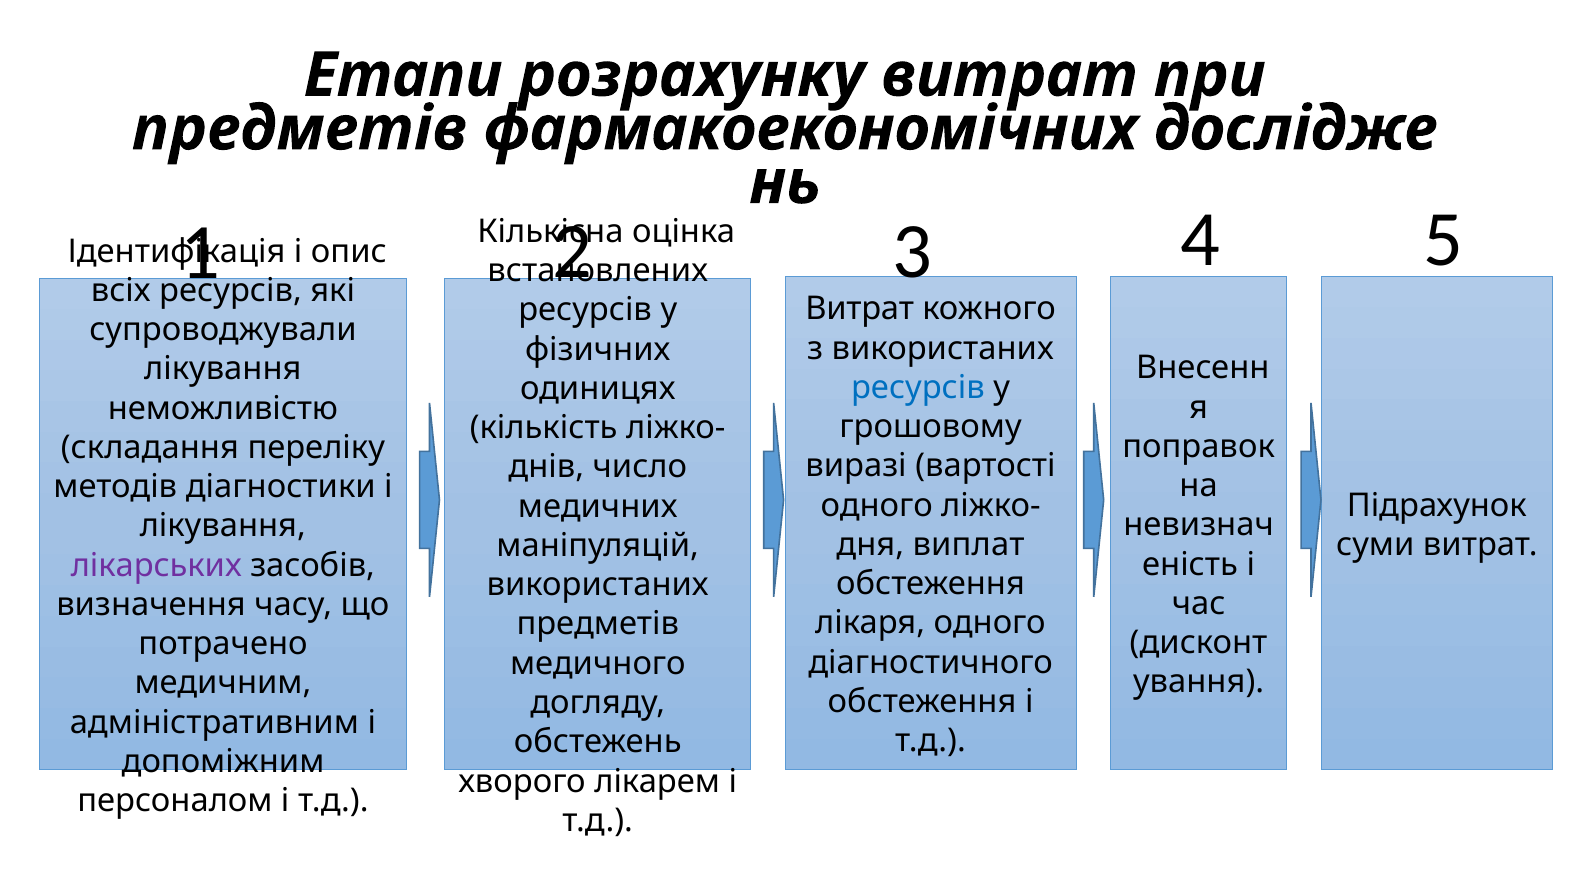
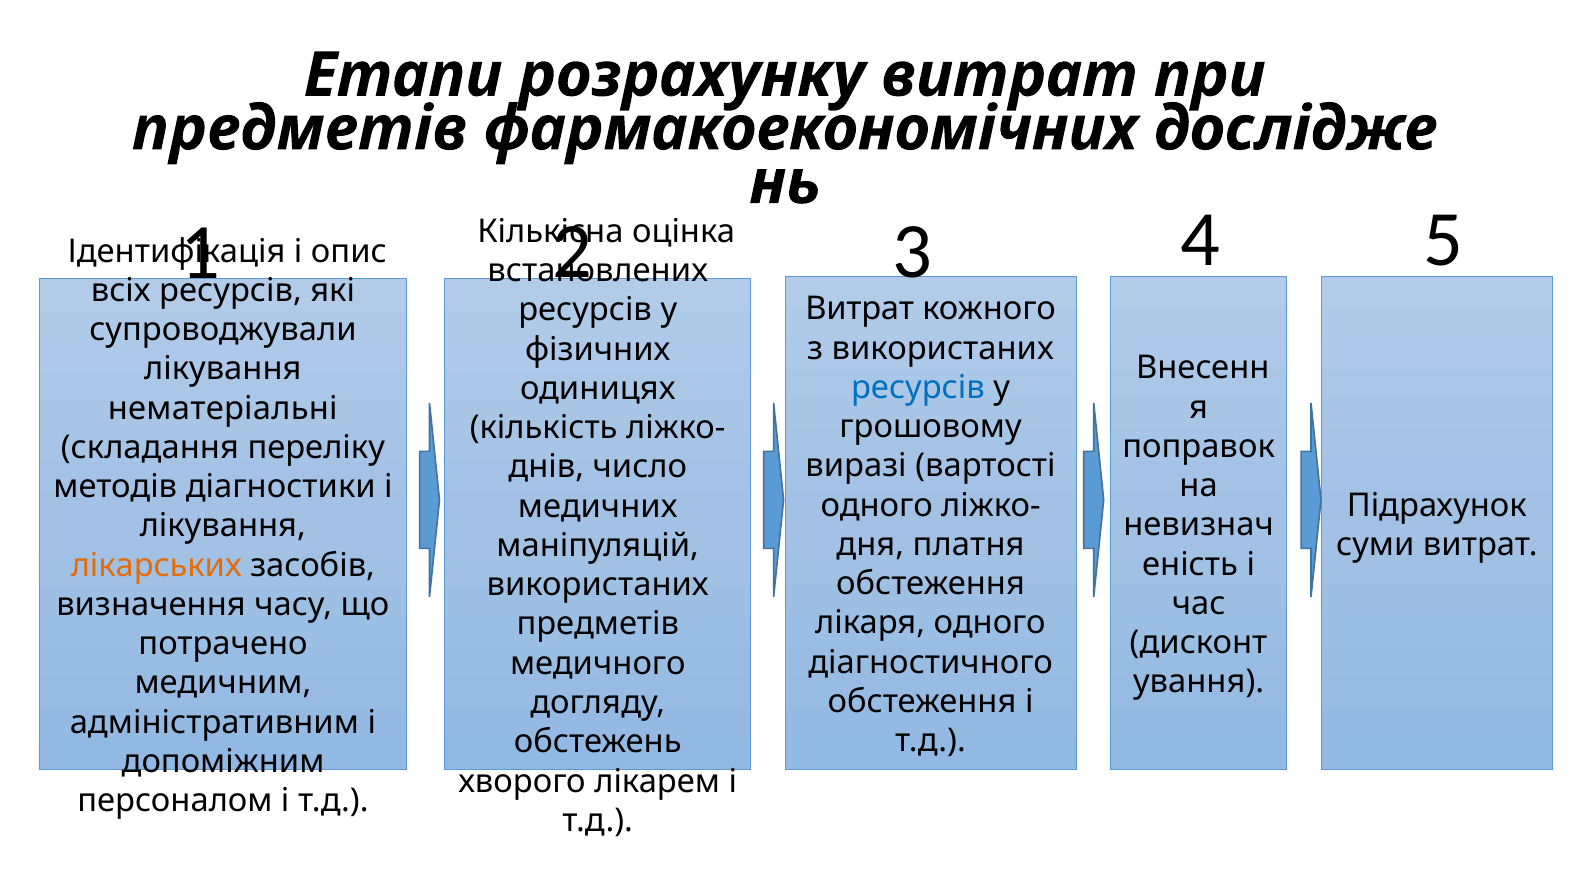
неможливістю: неможливістю -> нематеріальні (223, 408)
виплат: виплат -> платня (969, 545)
лікарських colour: purple -> orange (156, 565)
